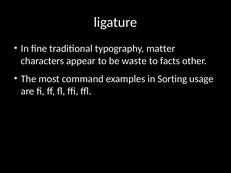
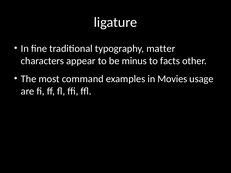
waste: waste -> minus (134, 61)
Sorting: Sorting -> Movies (172, 79)
